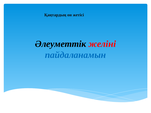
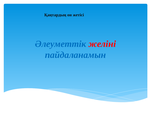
Әлеуметтік colour: black -> blue (61, 44)
